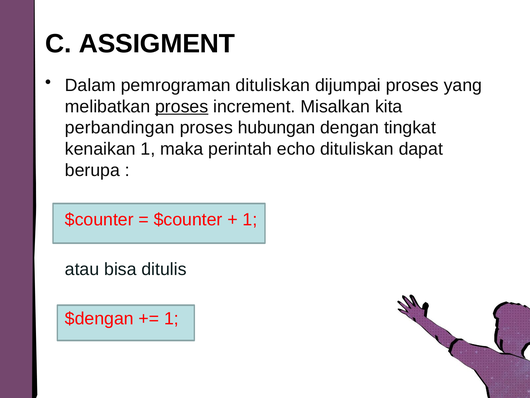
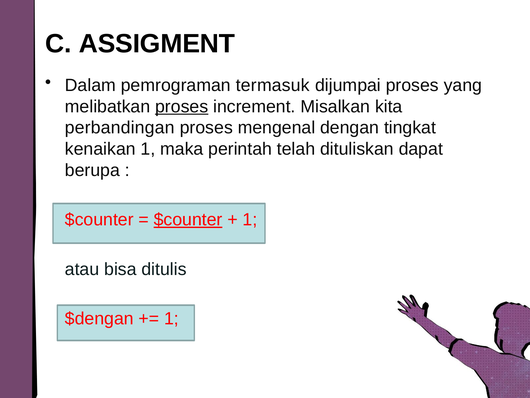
pemrograman dituliskan: dituliskan -> termasuk (273, 85)
hubungan: hubungan -> mengenal (276, 128)
echo: echo -> telah (296, 149)
$counter underline: none -> present (188, 219)
